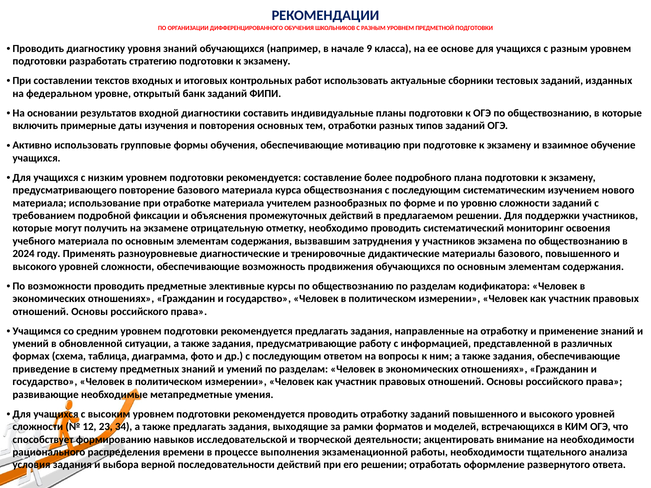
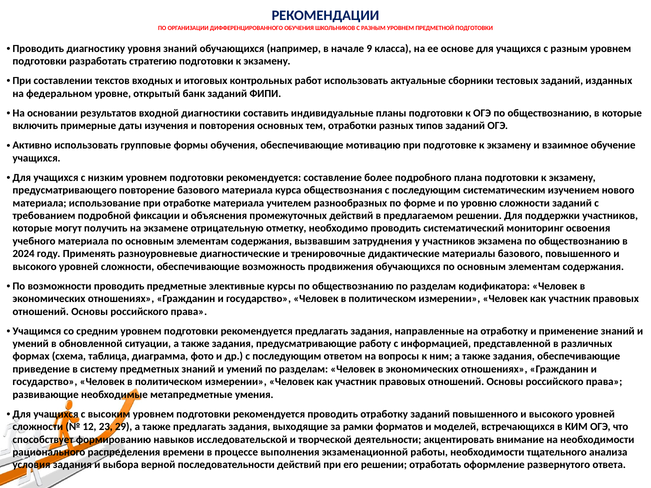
34: 34 -> 29 (124, 427)
